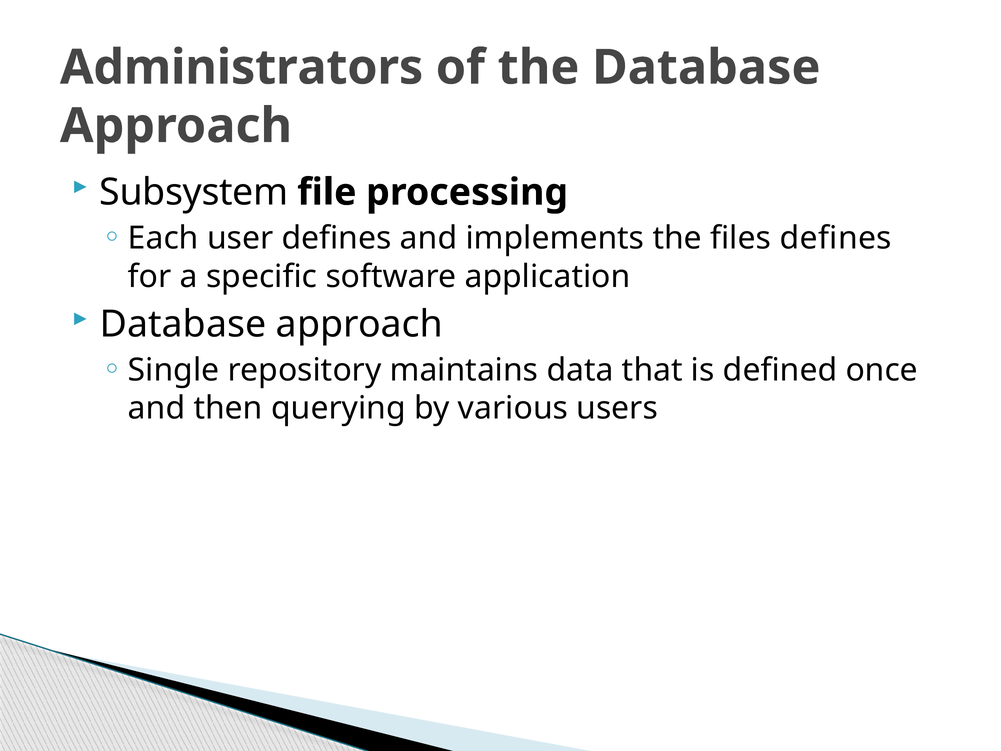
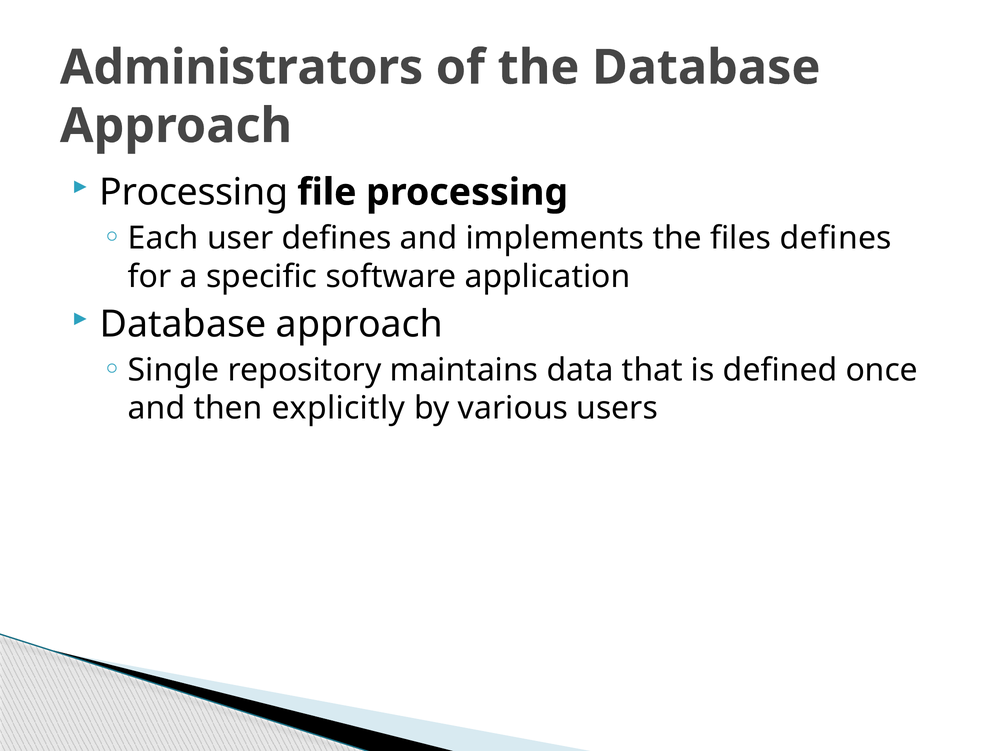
Subsystem: Subsystem -> Processing (194, 192)
querying: querying -> explicitly (338, 408)
